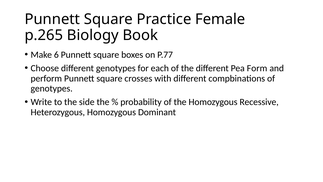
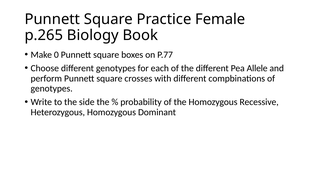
6: 6 -> 0 (56, 55)
Form: Form -> Allele (257, 68)
